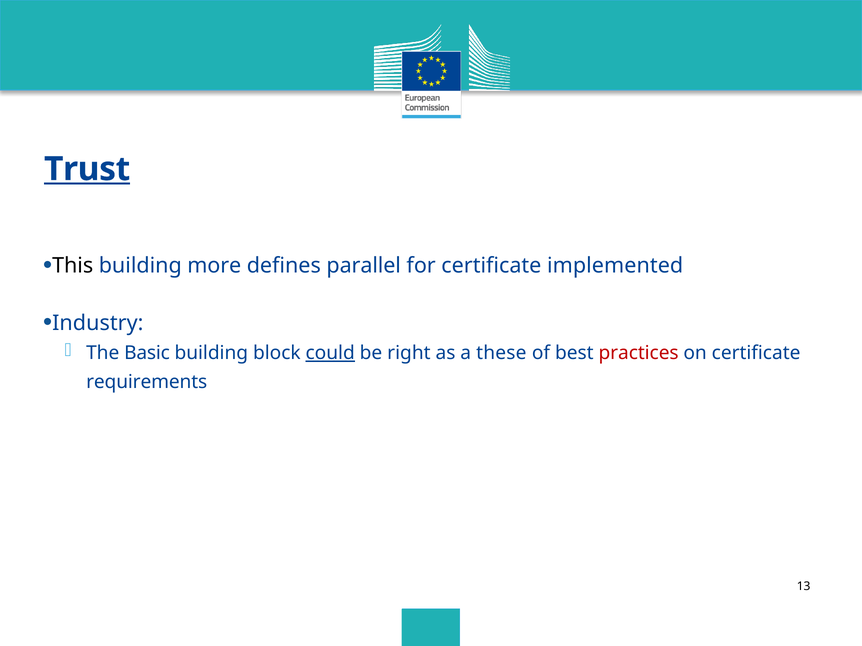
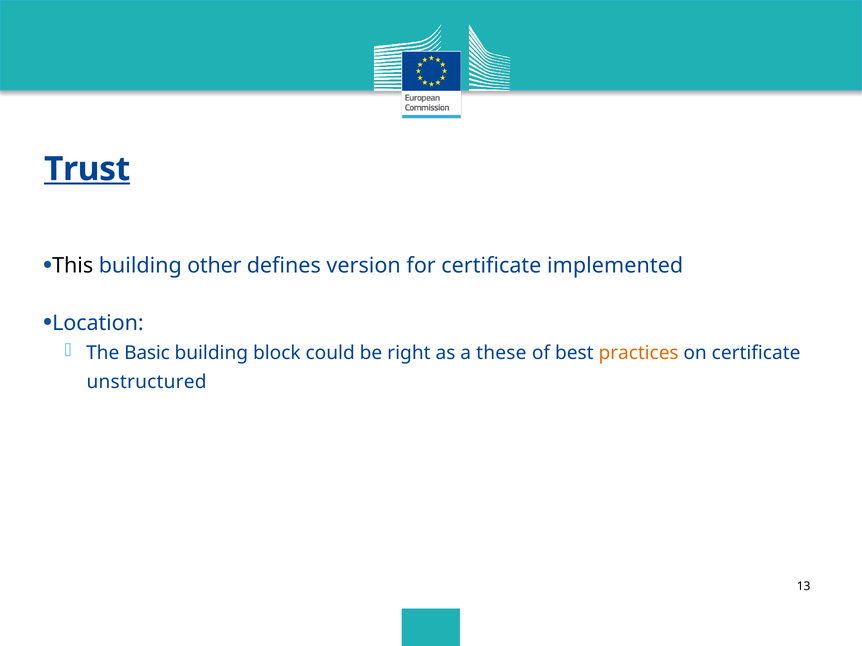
more: more -> other (214, 266)
parallel: parallel -> version (364, 266)
Industry: Industry -> Location (98, 323)
could underline: present -> none (330, 353)
practices colour: red -> orange (639, 353)
requirements: requirements -> unstructured (147, 382)
